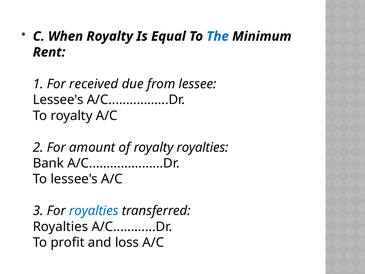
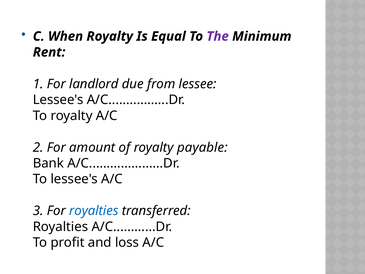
The colour: blue -> purple (218, 36)
received: received -> landlord (94, 84)
royalty royalties: royalties -> payable (202, 147)
